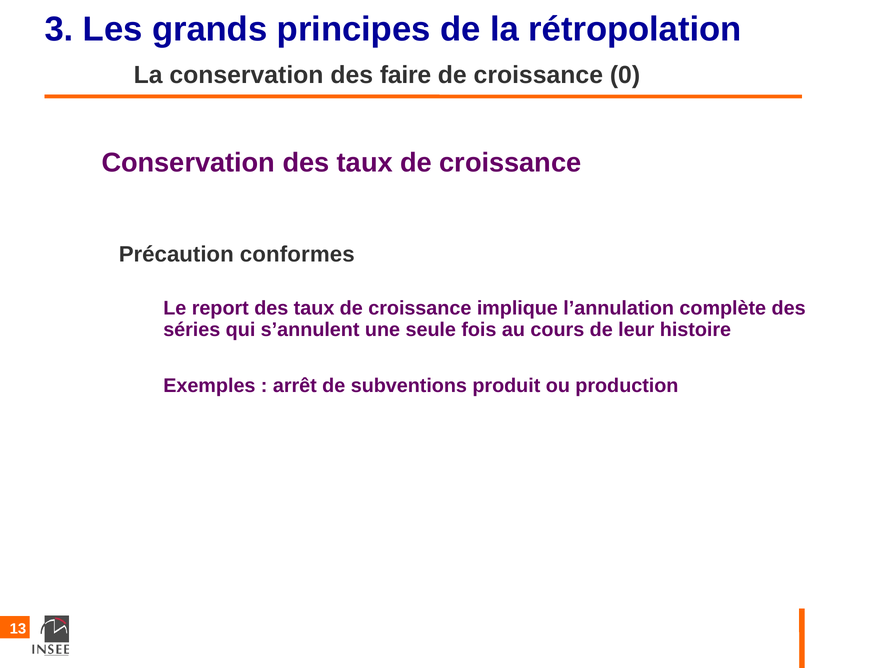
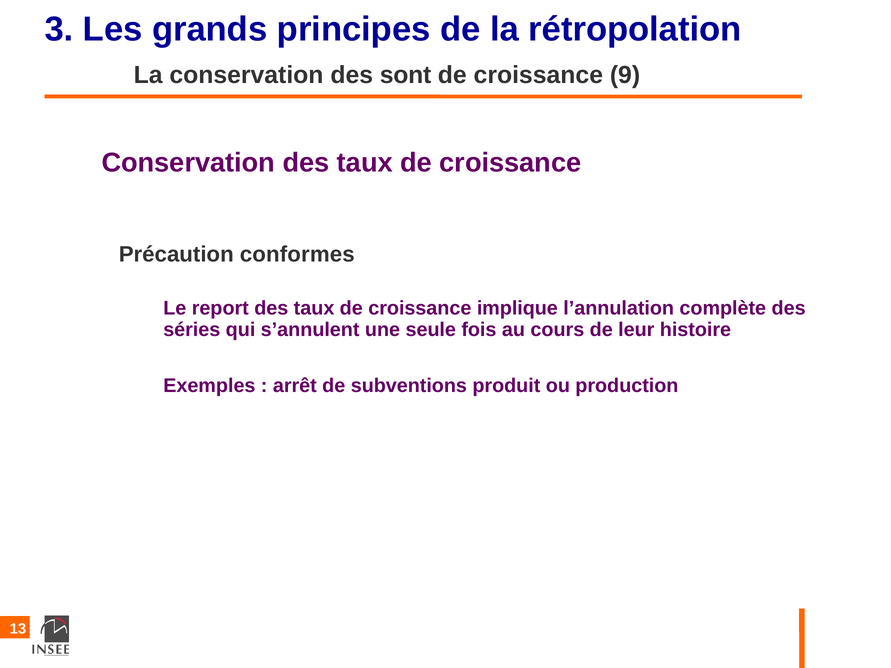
faire: faire -> sont (406, 75)
0: 0 -> 9 (625, 75)
